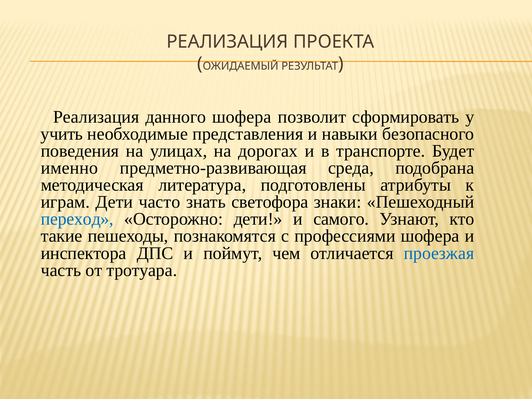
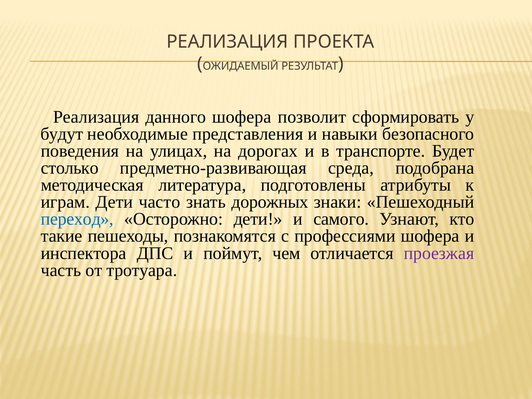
учить: учить -> будут (62, 134)
именно: именно -> столько (70, 168)
светофора: светофора -> дорожных (270, 202)
проезжая colour: blue -> purple (439, 253)
